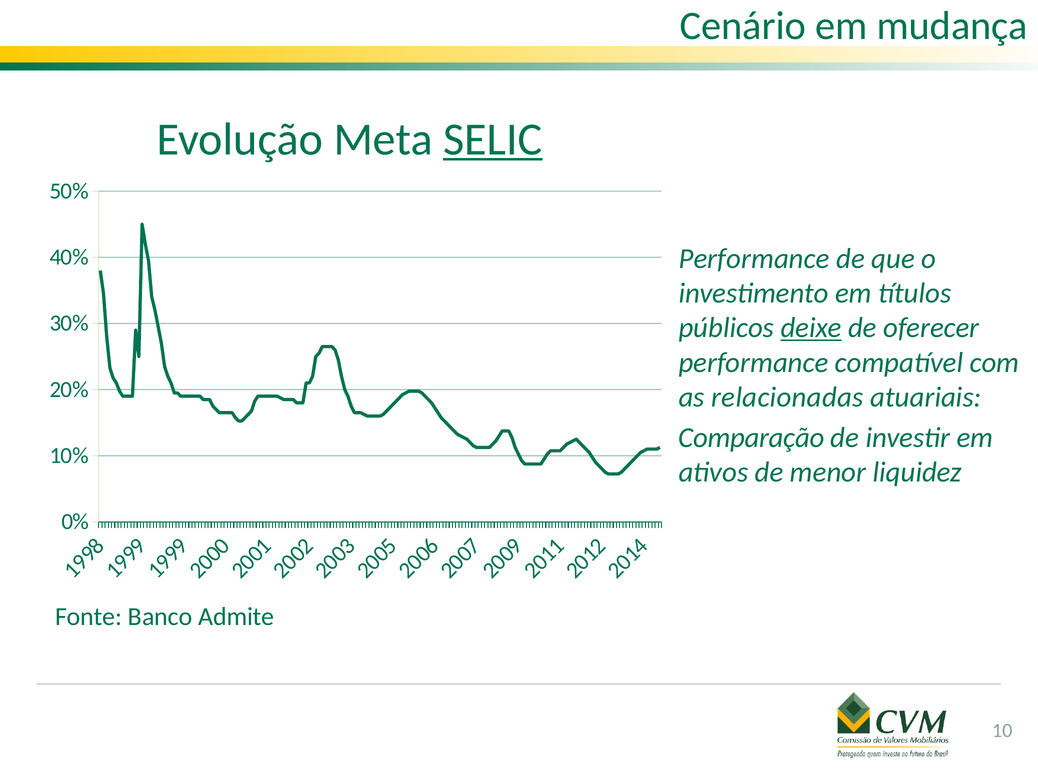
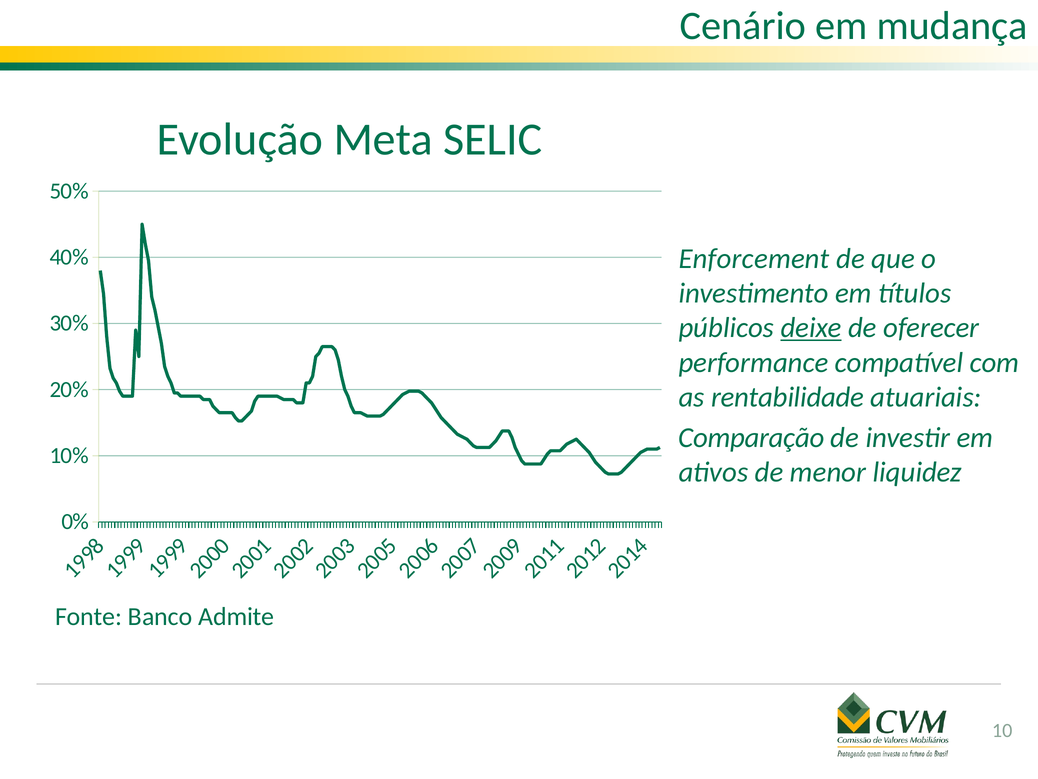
SELIC underline: present -> none (493, 139)
Performance: Performance -> Enforcement (754, 258)
relacionadas: relacionadas -> rentabilidade (788, 397)
